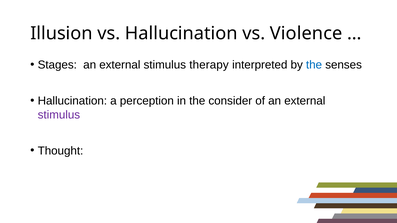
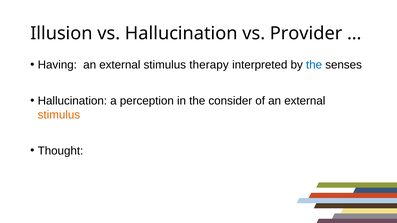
Violence: Violence -> Provider (306, 33)
Stages: Stages -> Having (57, 65)
stimulus colour: purple -> orange (59, 115)
